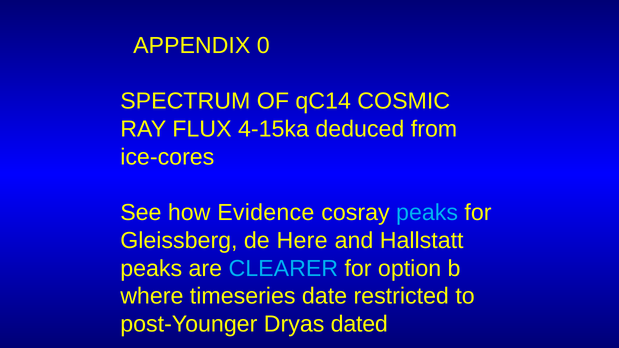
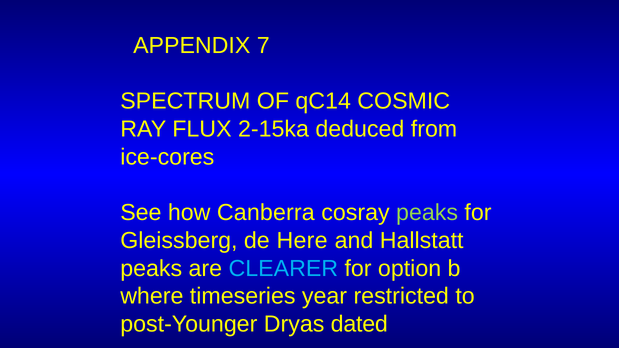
0: 0 -> 7 (263, 46)
4-15ka: 4-15ka -> 2-15ka (273, 129)
Evidence: Evidence -> Canberra (266, 213)
peaks colour: light blue -> light green (427, 213)
date: date -> year (325, 296)
